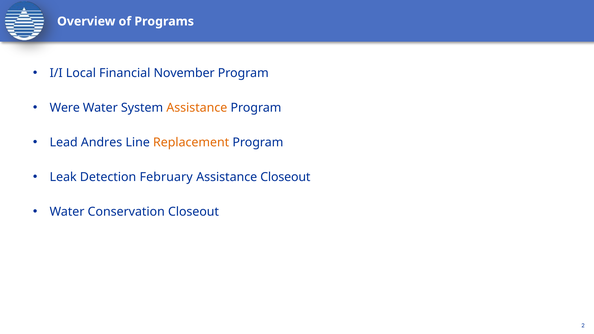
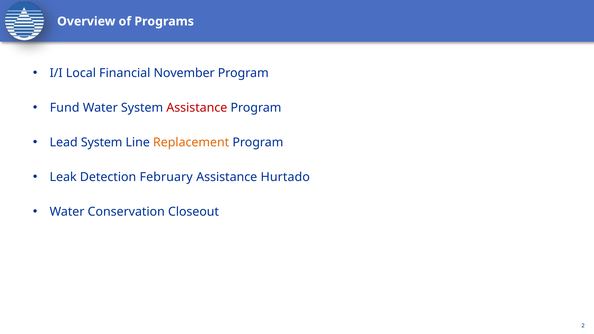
Were: Were -> Fund (65, 108)
Assistance colour: orange -> red (197, 108)
Lead Andres: Andres -> System (102, 143)
Assistance Closeout: Closeout -> Hurtado (285, 177)
